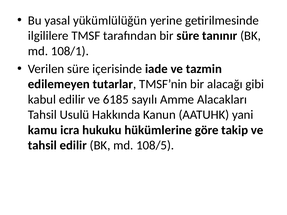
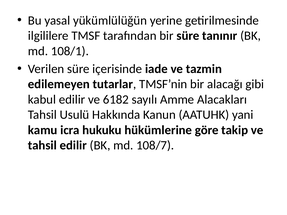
6185: 6185 -> 6182 (116, 100)
108/5: 108/5 -> 108/7 (155, 146)
